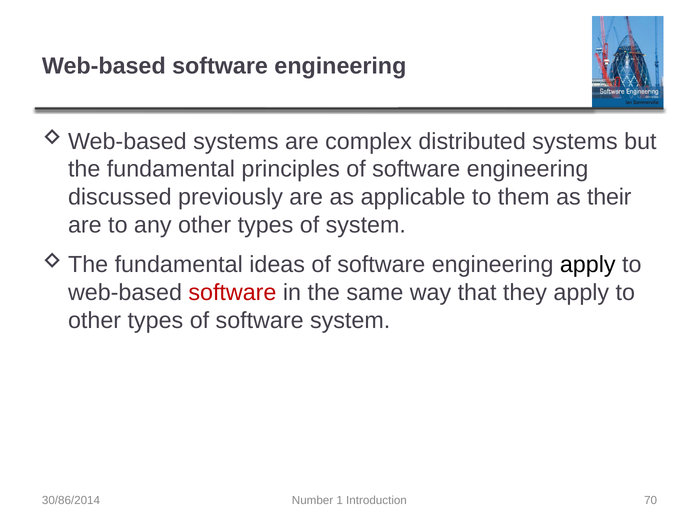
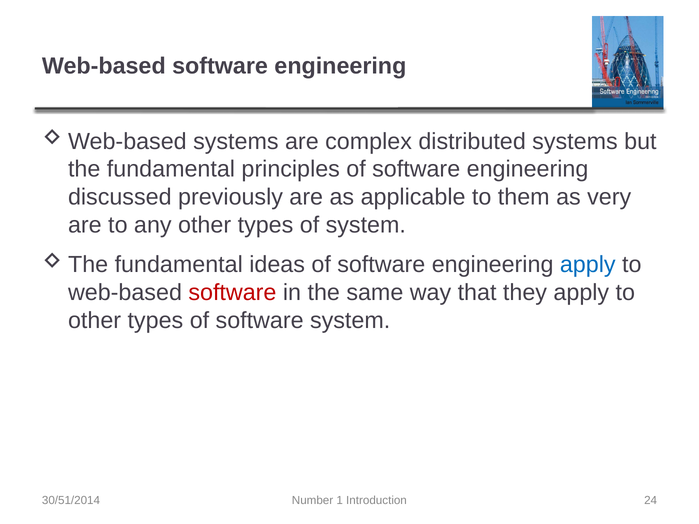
their: their -> very (609, 197)
apply colour: black -> blue (588, 265)
30/86/2014: 30/86/2014 -> 30/51/2014 (71, 501)
70: 70 -> 24 (651, 501)
